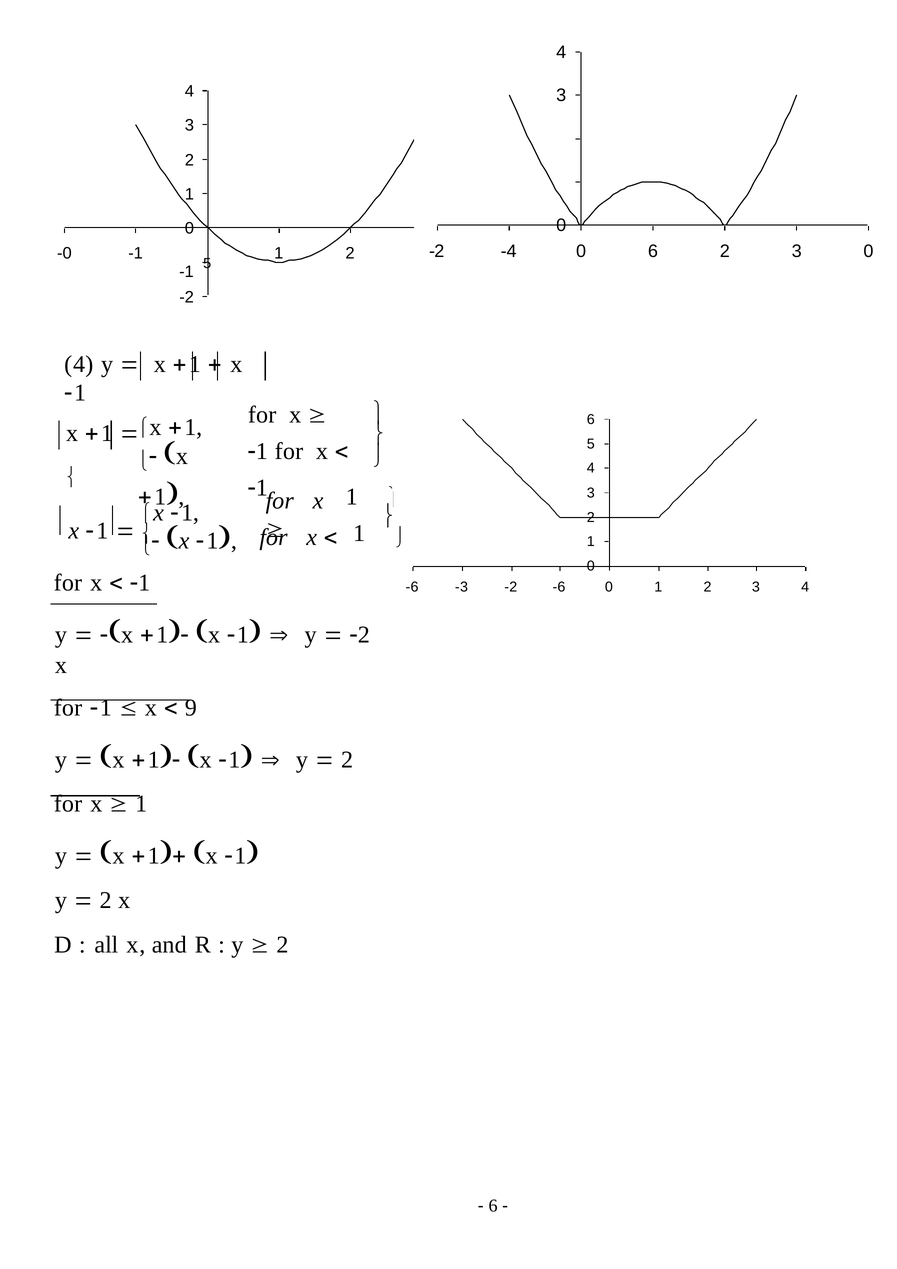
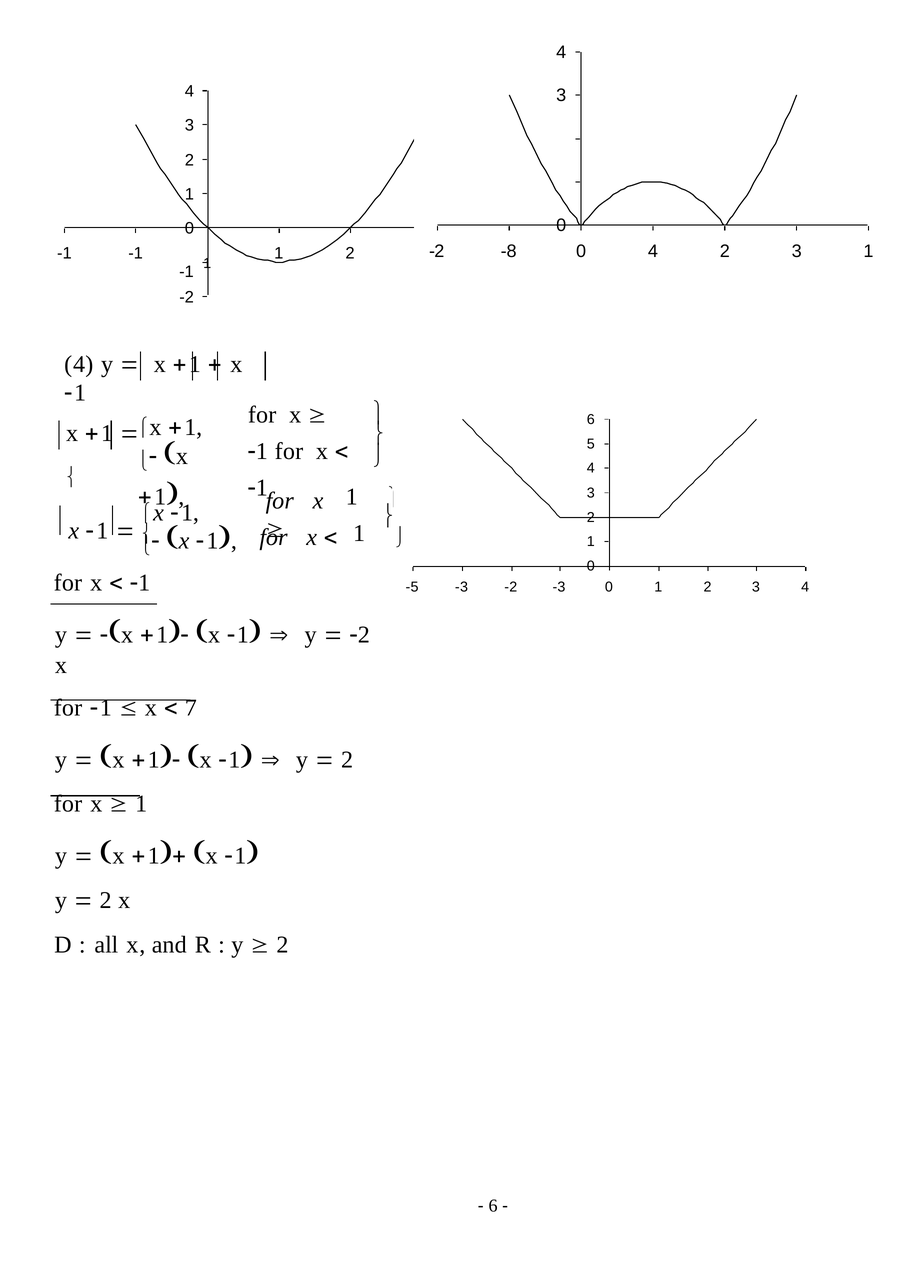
-4: -4 -> -8 (509, 251)
6: 6 -> 4 (653, 251)
3 0: 0 -> 1 (869, 251)
-0: -0 -> -1 (64, 253)
5: 5 -> 1 (207, 264)
-6: -6 -> -5 (412, 587)
-2 -6: -6 -> -3 (559, 587)
9: 9 -> 7 (191, 708)
